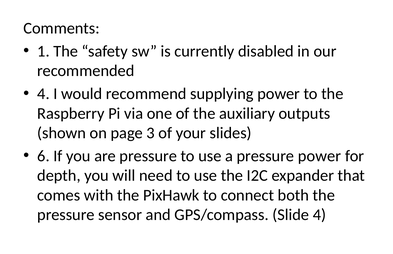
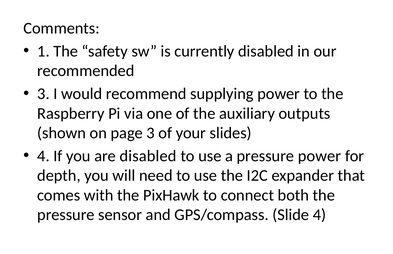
4: 4 -> 3 (43, 94)
6: 6 -> 4 (43, 156)
are pressure: pressure -> disabled (148, 156)
